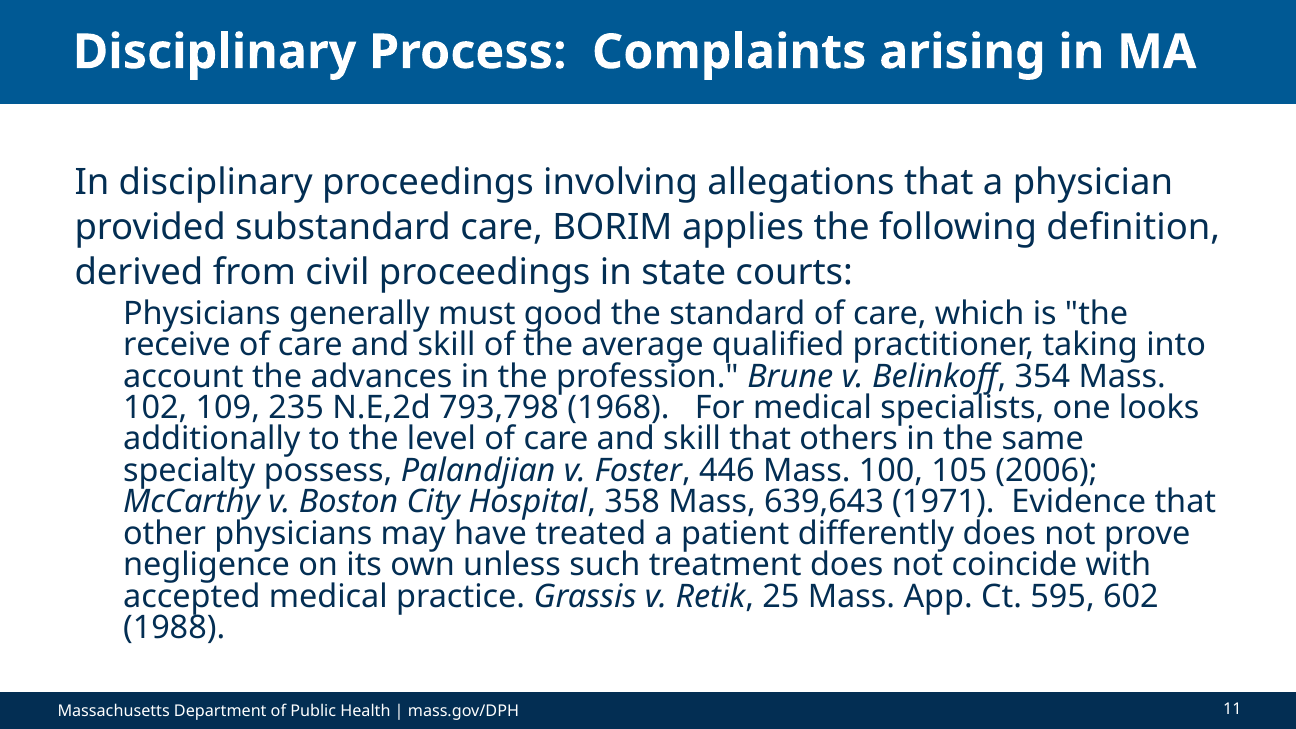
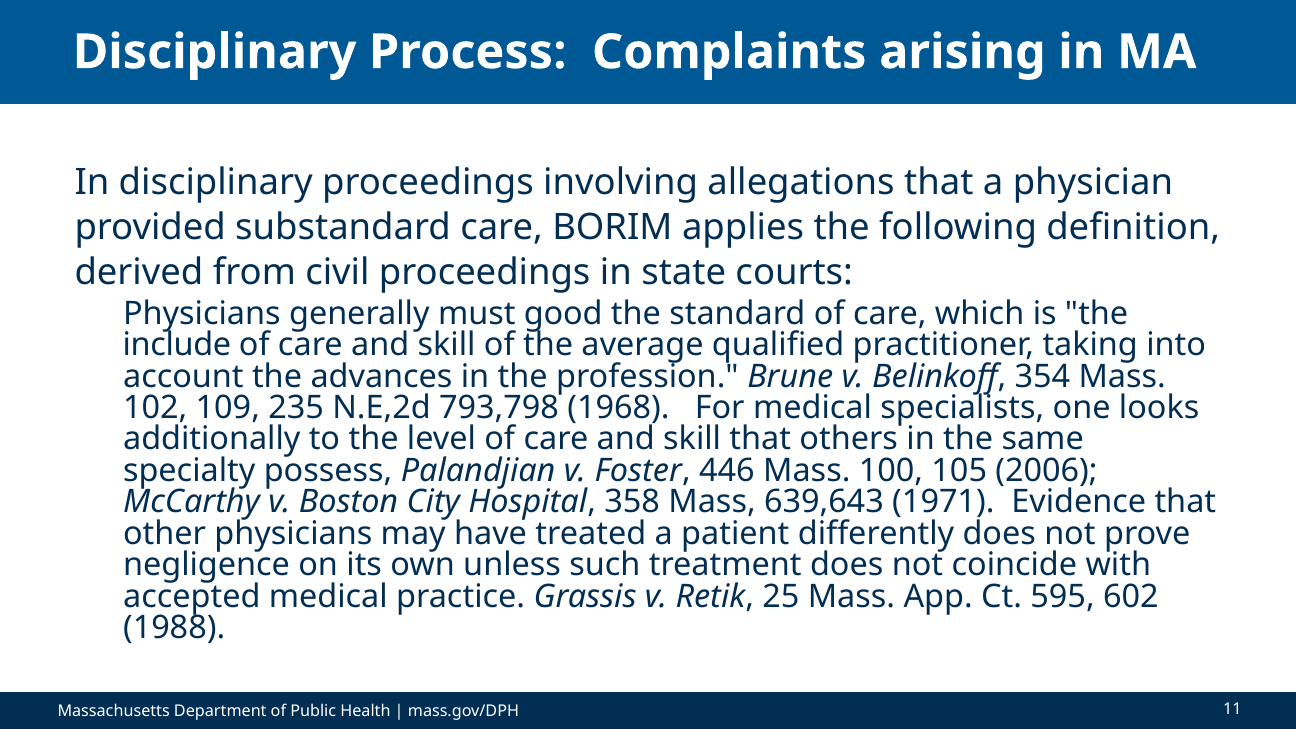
receive: receive -> include (177, 345)
